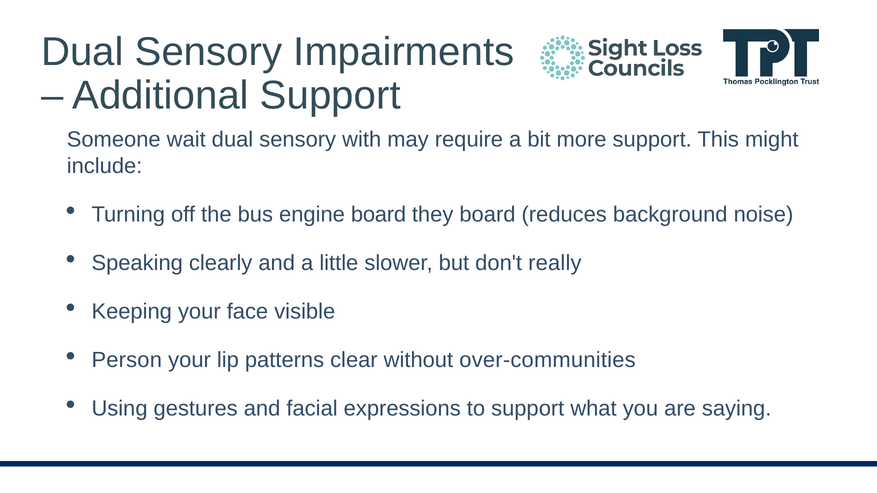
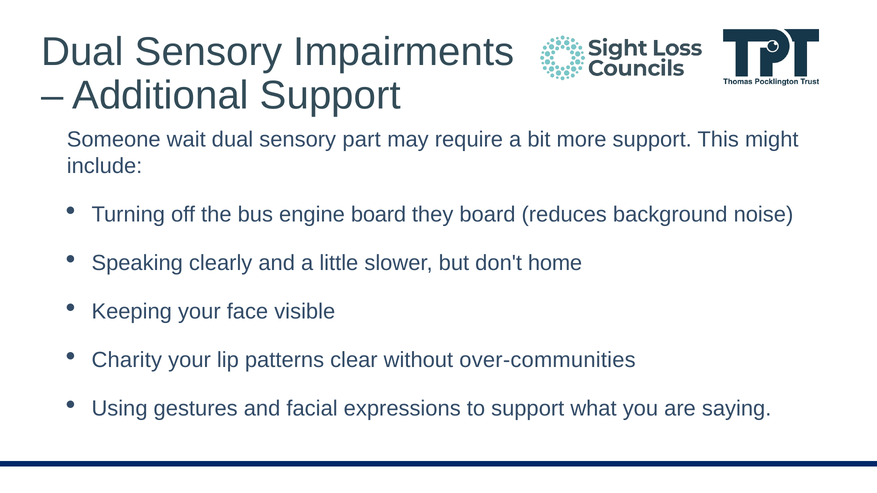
with: with -> part (362, 140)
really: really -> home (555, 263)
Person: Person -> Charity (127, 360)
